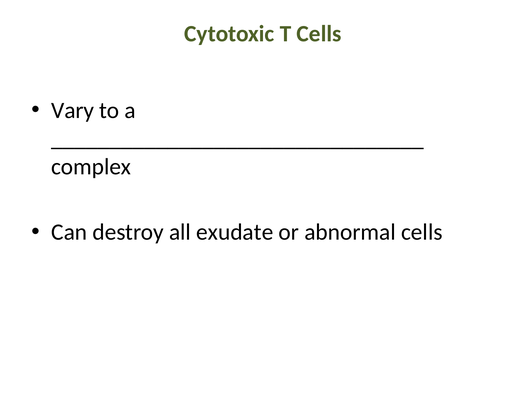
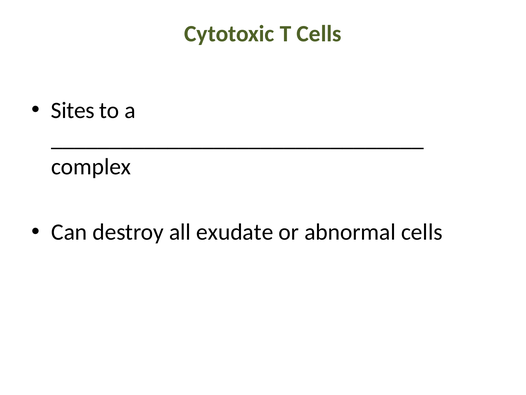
Vary: Vary -> Sites (73, 110)
